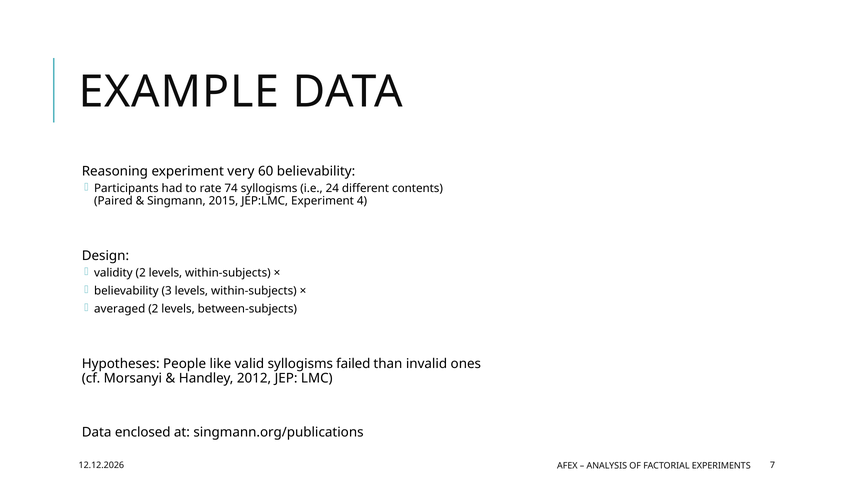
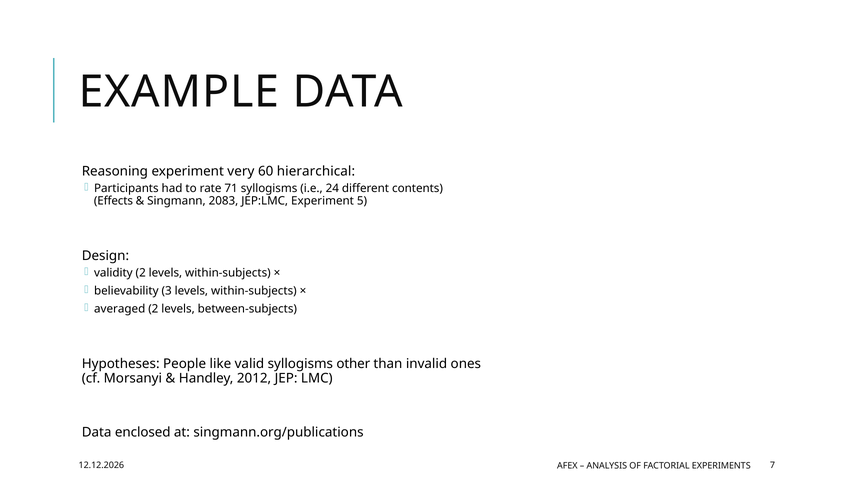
60 believability: believability -> hierarchical (316, 171)
74: 74 -> 71 (231, 189)
Paired: Paired -> Effects (113, 201)
2015: 2015 -> 2083 (223, 201)
4: 4 -> 5 (362, 201)
failed: failed -> other (353, 364)
